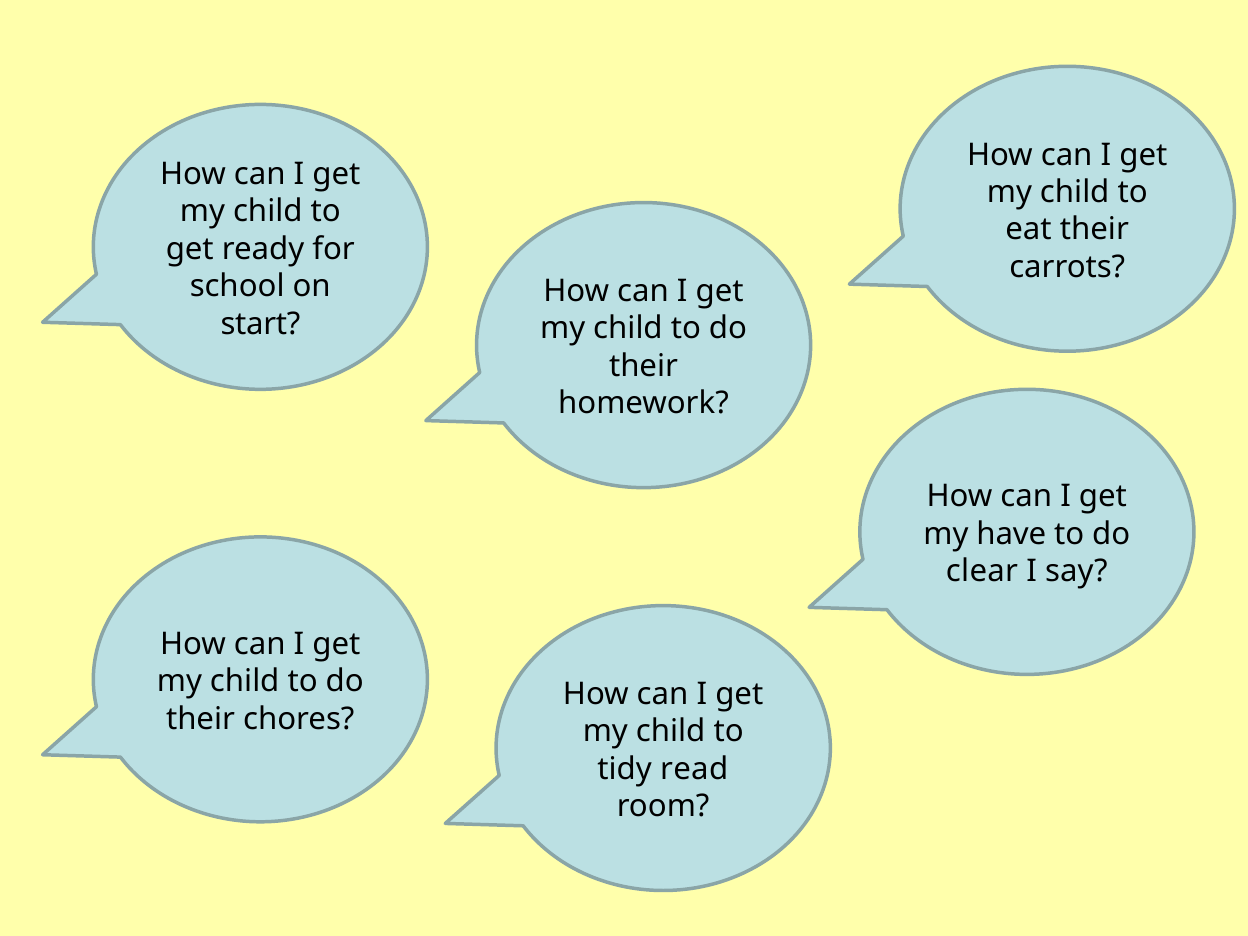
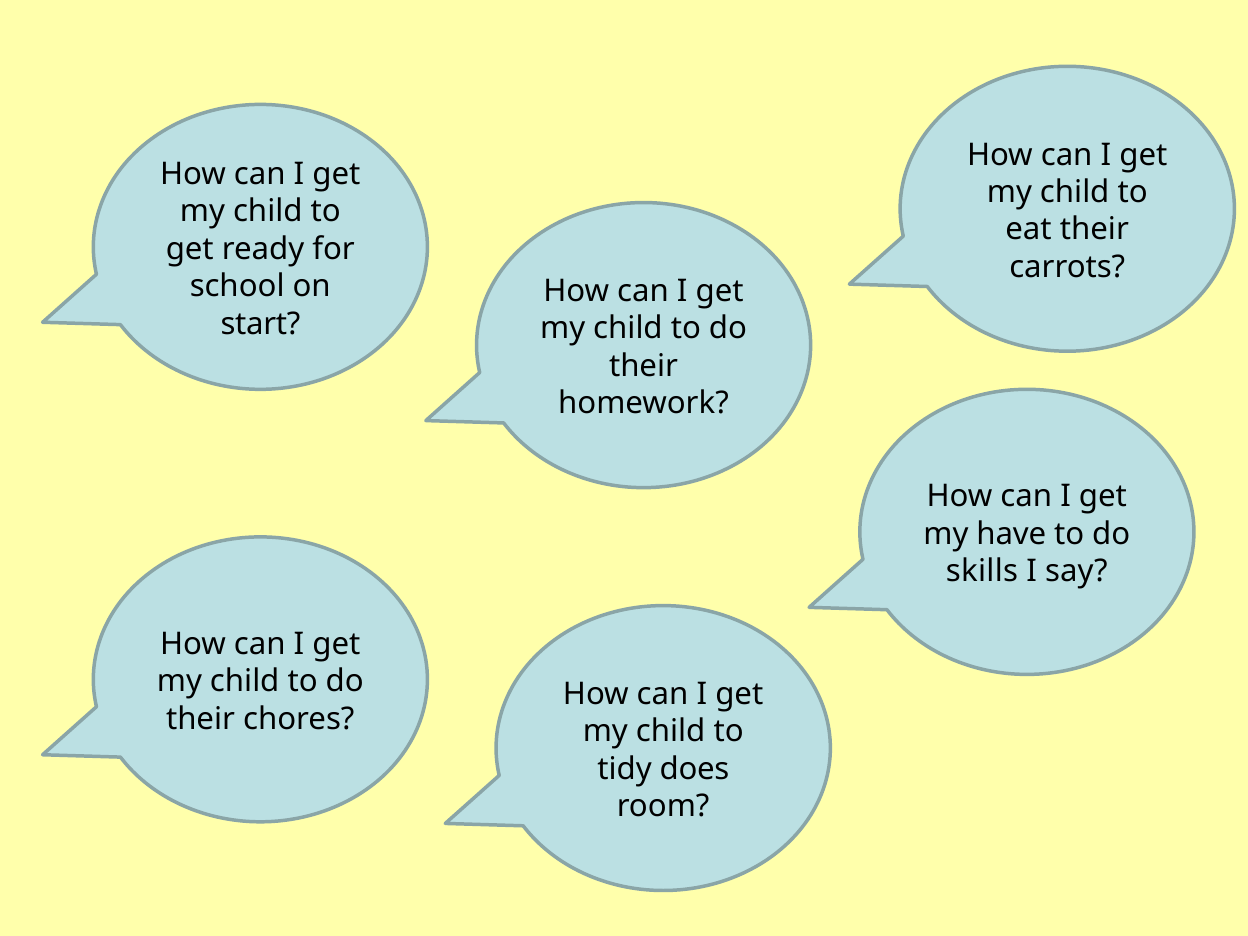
clear: clear -> skills (982, 571)
read: read -> does (694, 769)
